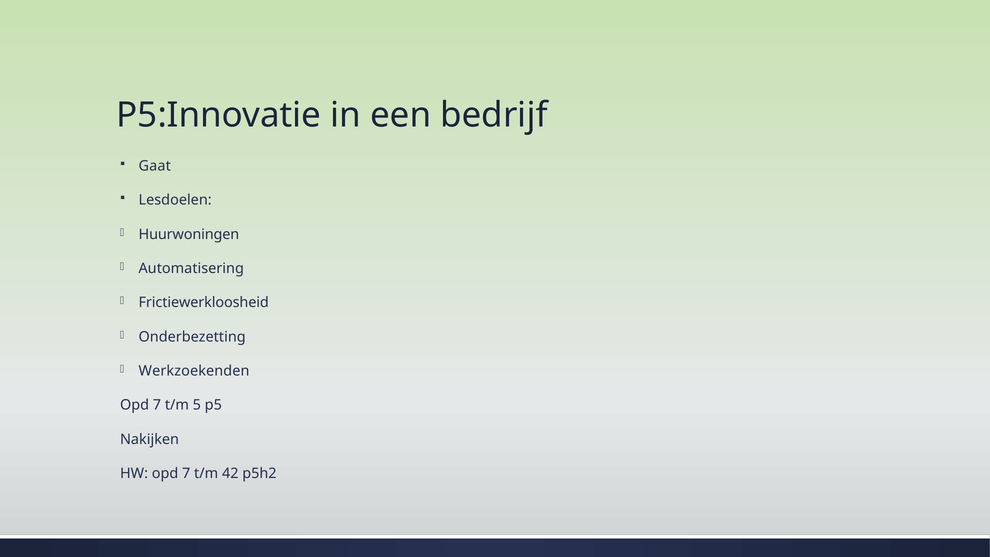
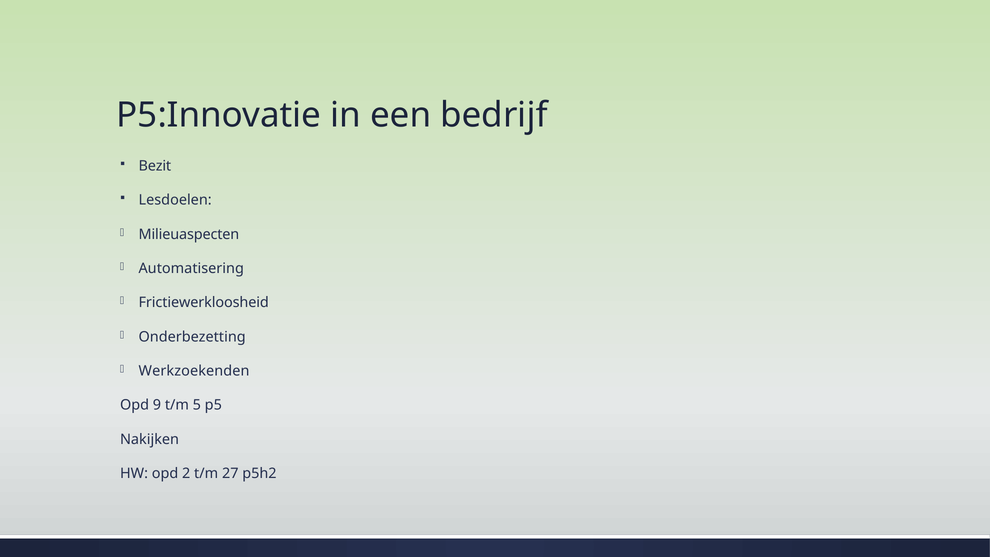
Gaat: Gaat -> Bezit (155, 166)
Huurwoningen: Huurwoningen -> Milieuaspecten (189, 234)
7: 7 -> 9 (157, 405)
HW opd 7: 7 -> 2 (186, 473)
42: 42 -> 27 (230, 473)
